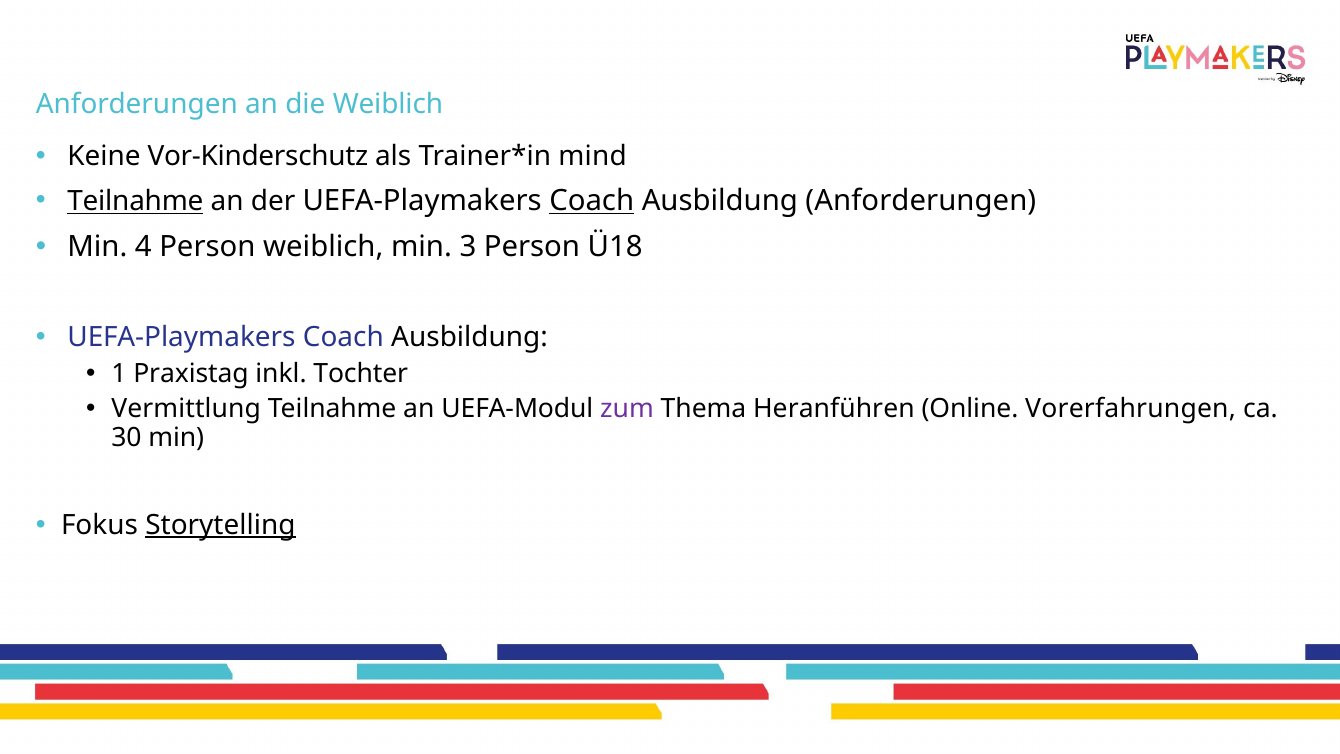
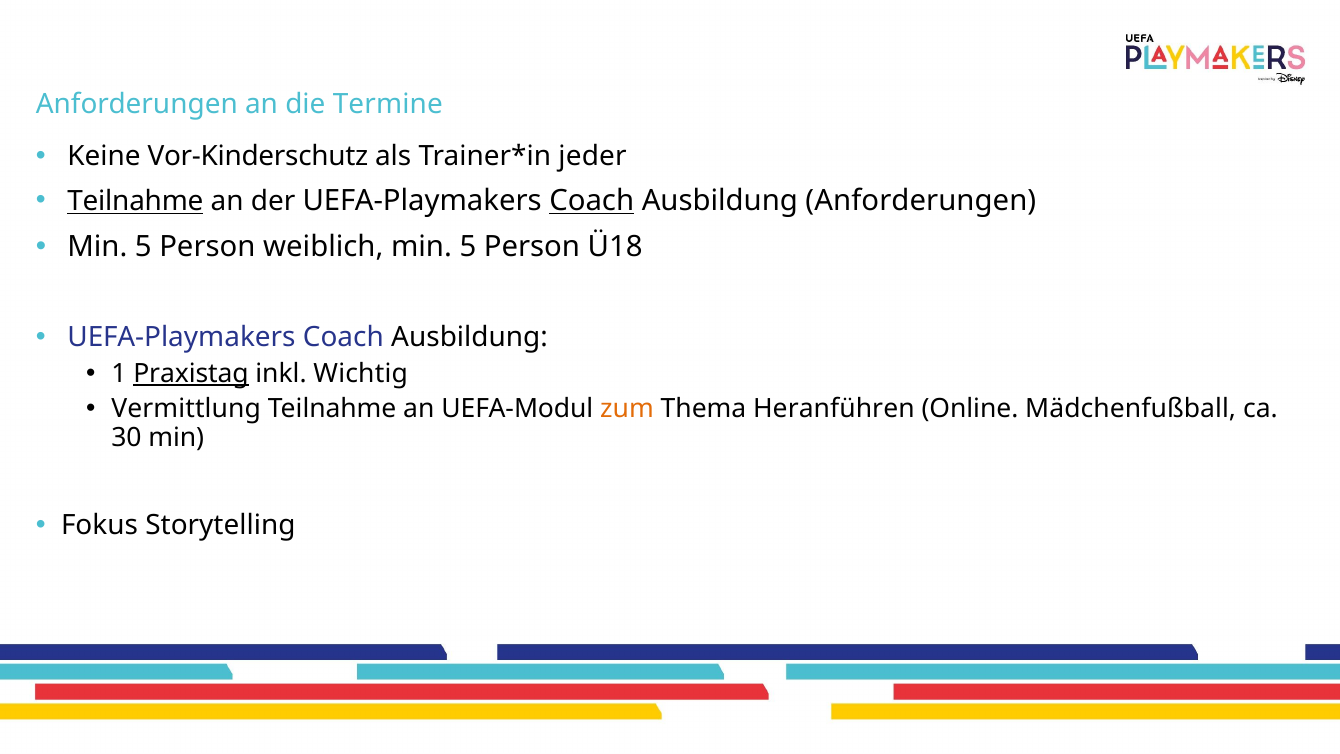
die Weiblich: Weiblich -> Termine (388, 104)
mind: mind -> jeder (593, 156)
4: 4 -> 5 (143, 246)
weiblich min 3: 3 -> 5 (468, 246)
Praxistag underline: none -> present (191, 373)
Tochter: Tochter -> Wichtig (361, 373)
zum colour: purple -> orange (627, 409)
Vorerfahrungen: Vorerfahrungen -> Mädchenfußball (1131, 409)
Storytelling underline: present -> none (220, 525)
